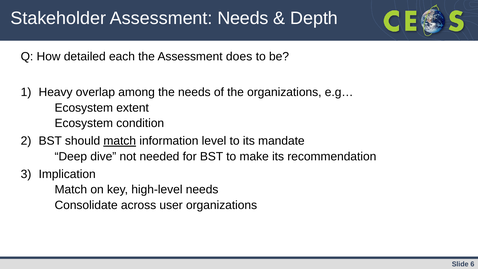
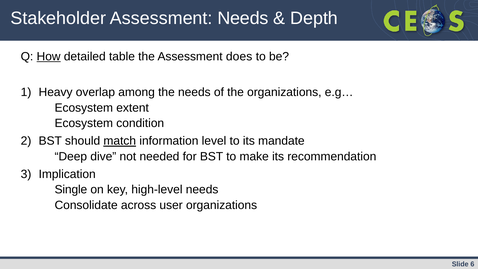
How underline: none -> present (49, 57)
each: each -> table (122, 57)
Match: Match -> Single (71, 190)
